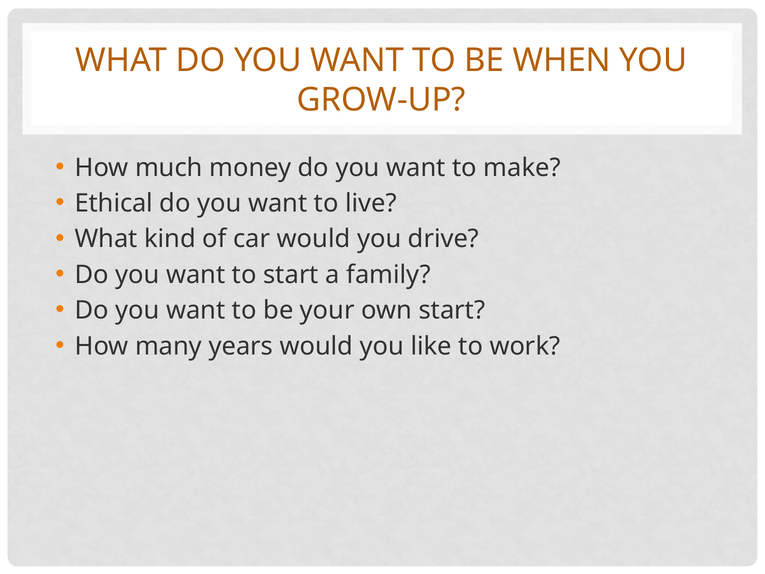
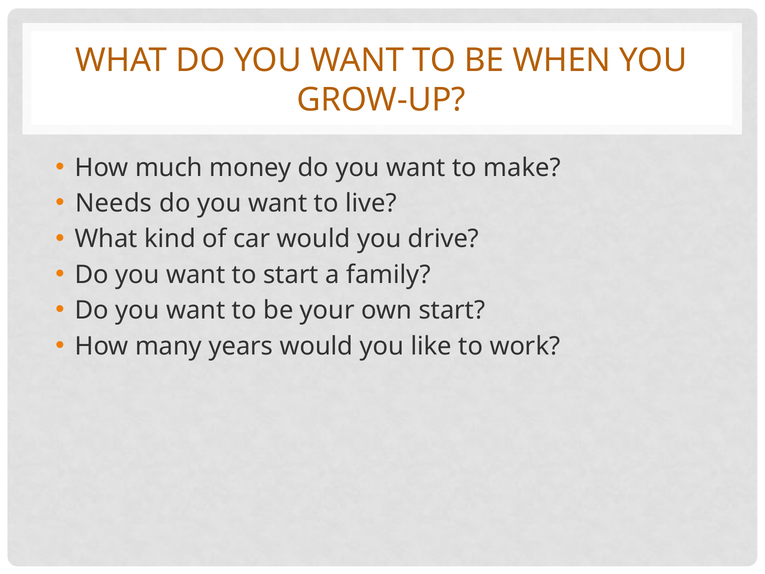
Ethical: Ethical -> Needs (114, 203)
